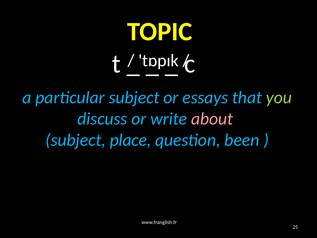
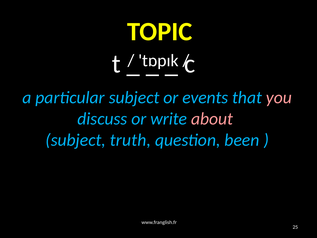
essays: essays -> events (205, 98)
you colour: light green -> pink (279, 98)
place: place -> truth (130, 140)
